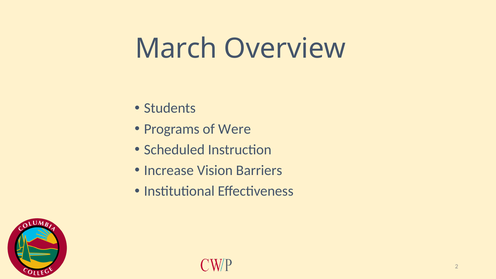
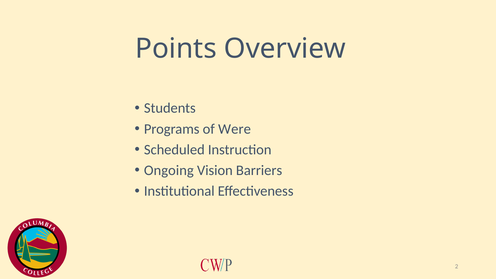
March: March -> Points (176, 49)
Increase: Increase -> Ongoing (169, 170)
